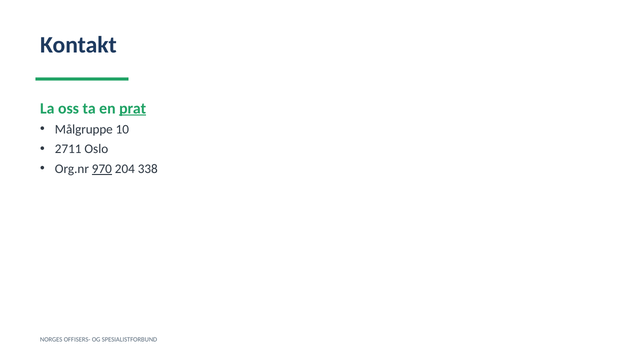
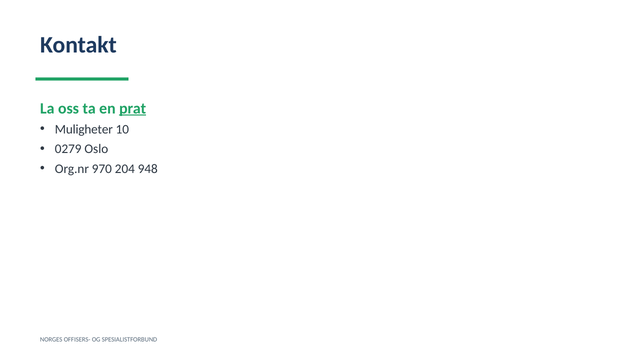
Målgruppe: Målgruppe -> Muligheter (84, 130)
2711: 2711 -> 0279 (68, 149)
970 underline: present -> none (102, 169)
338: 338 -> 948 (148, 169)
